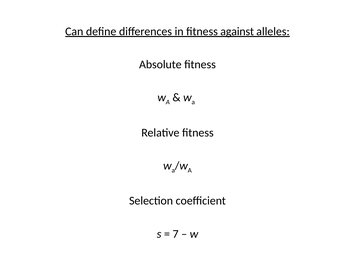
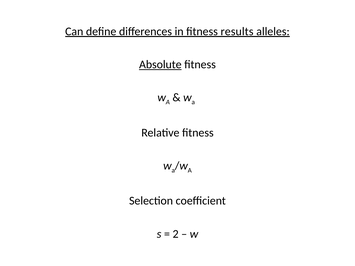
against: against -> results (237, 31)
Absolute underline: none -> present (160, 65)
7: 7 -> 2 (176, 234)
